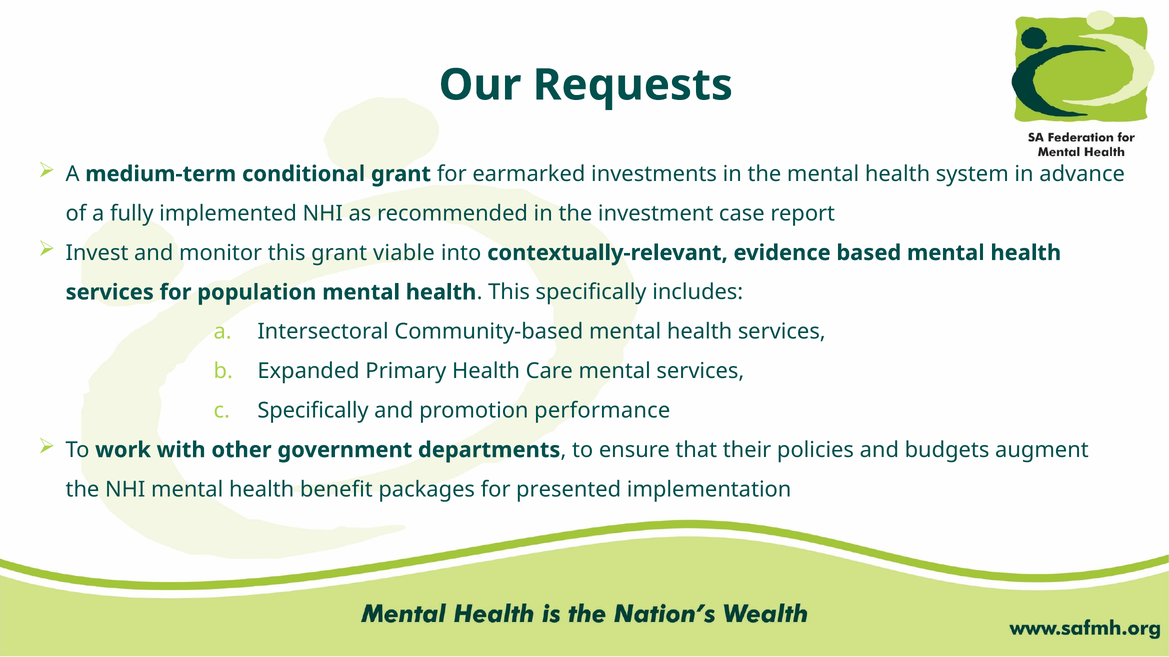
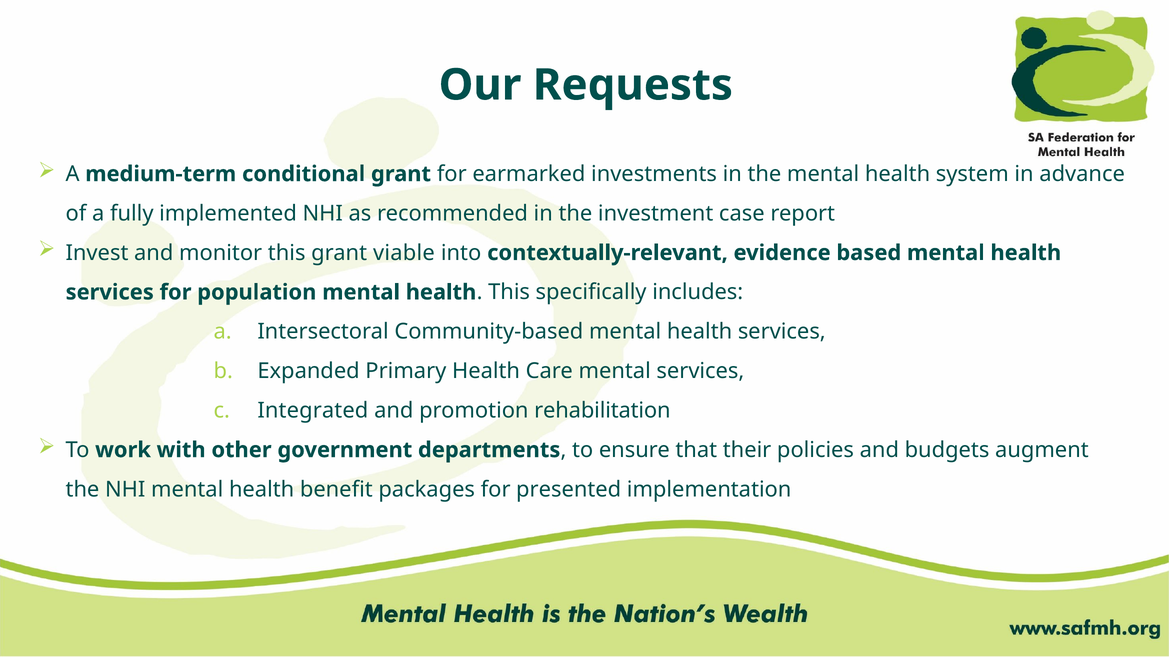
Specifically: Specifically -> Integrated (313, 411)
performance: performance -> rehabilitation (602, 411)
